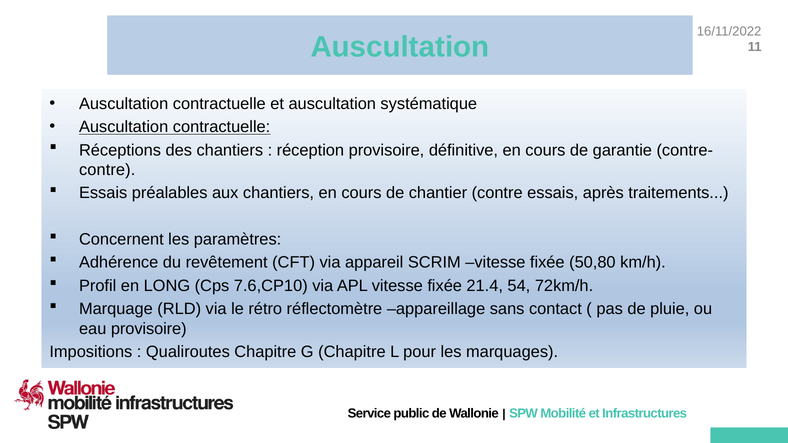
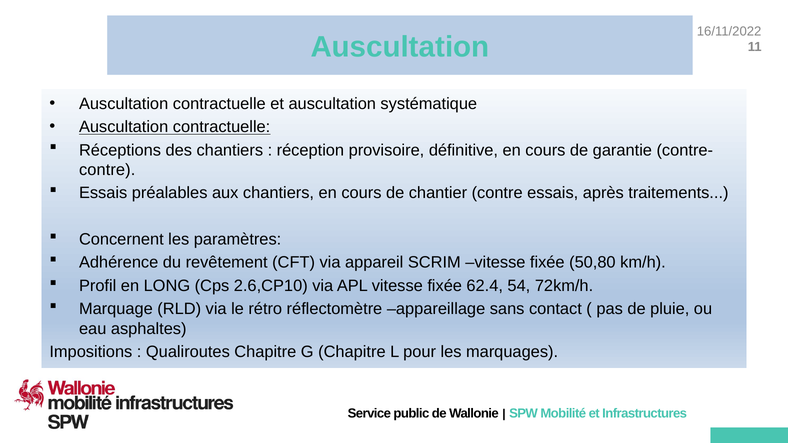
7.6,CP10: 7.6,CP10 -> 2.6,CP10 (271, 286)
21.4: 21.4 -> 62.4 (485, 286)
eau provisoire: provisoire -> asphaltes (149, 329)
